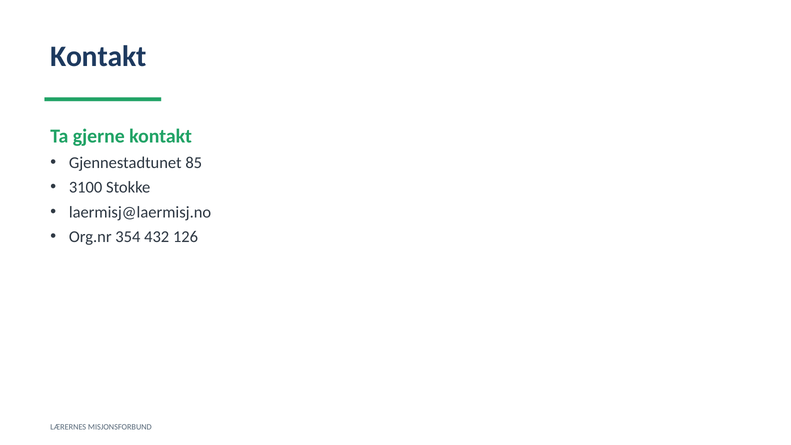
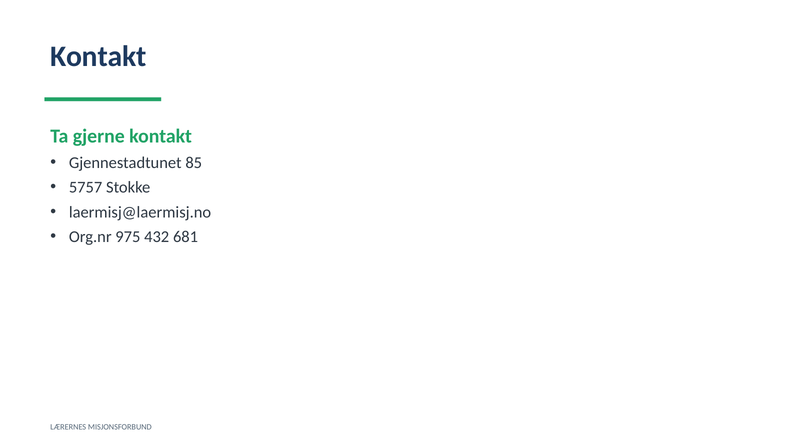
3100: 3100 -> 5757 (86, 187)
354: 354 -> 975 (128, 237)
126: 126 -> 681 (186, 237)
